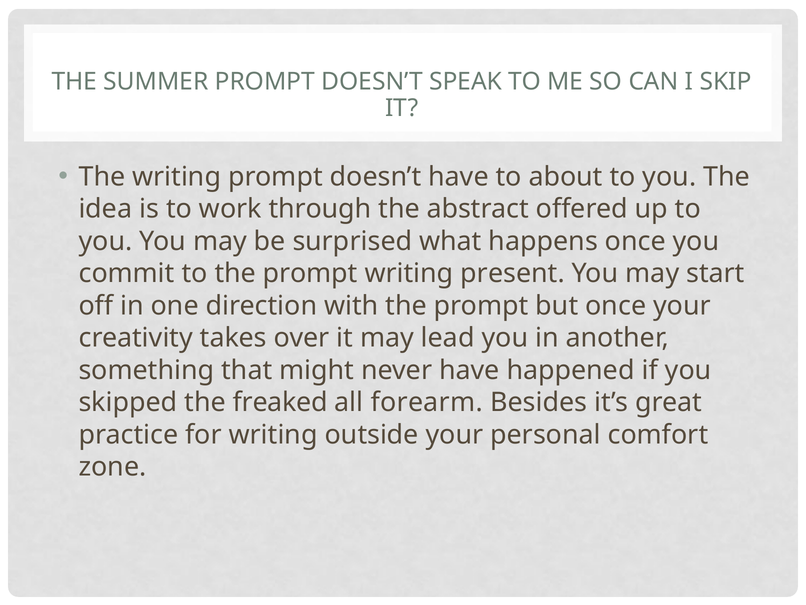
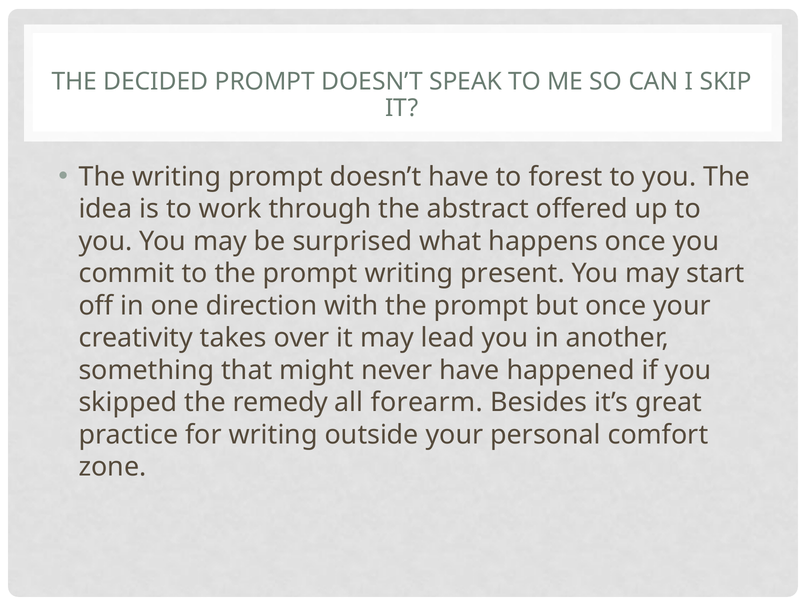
SUMMER: SUMMER -> DECIDED (156, 81)
about: about -> forest (566, 177)
freaked: freaked -> remedy (280, 402)
